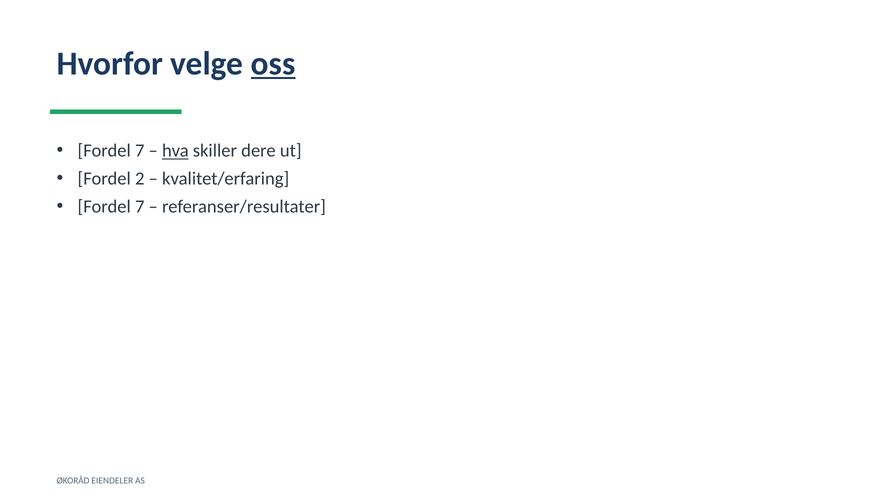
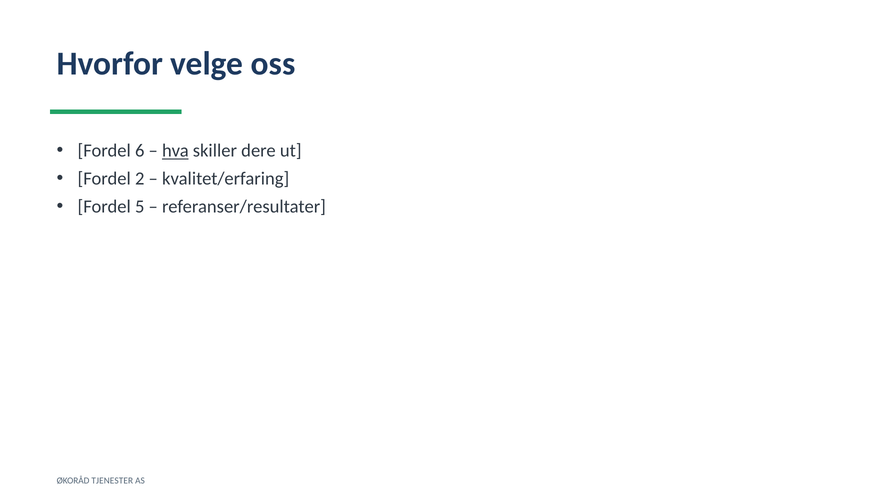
oss underline: present -> none (273, 64)
7: 7 -> 6 (140, 151)
7: 7 -> 5 (140, 207)
EIENDELER: EIENDELER -> TJENESTER (112, 481)
